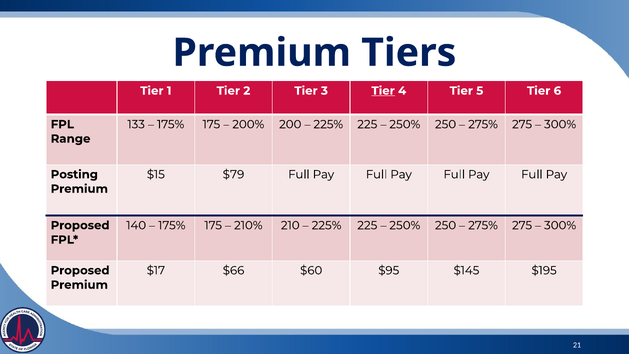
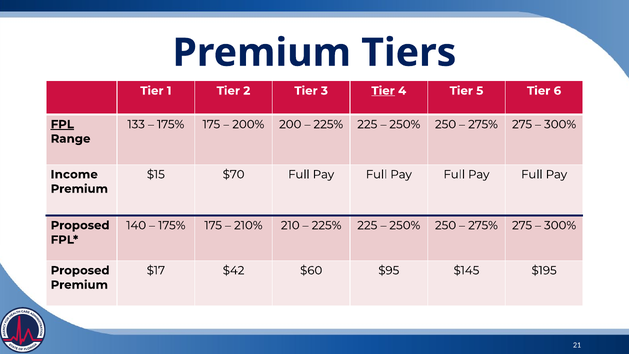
FPL underline: none -> present (62, 124)
Posting: Posting -> Income (74, 174)
$79: $79 -> $70 (234, 174)
$66: $66 -> $42 (234, 270)
